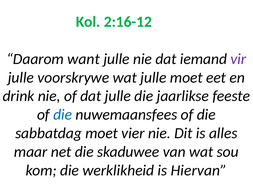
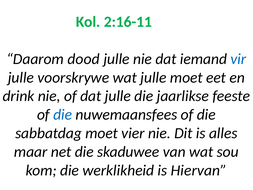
2:16-12: 2:16-12 -> 2:16-11 (128, 22)
want: want -> dood (84, 59)
vir colour: purple -> blue (238, 59)
